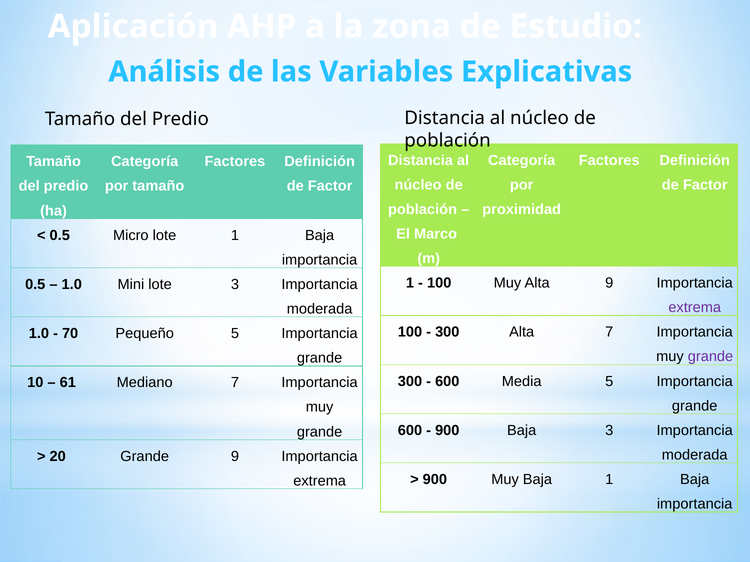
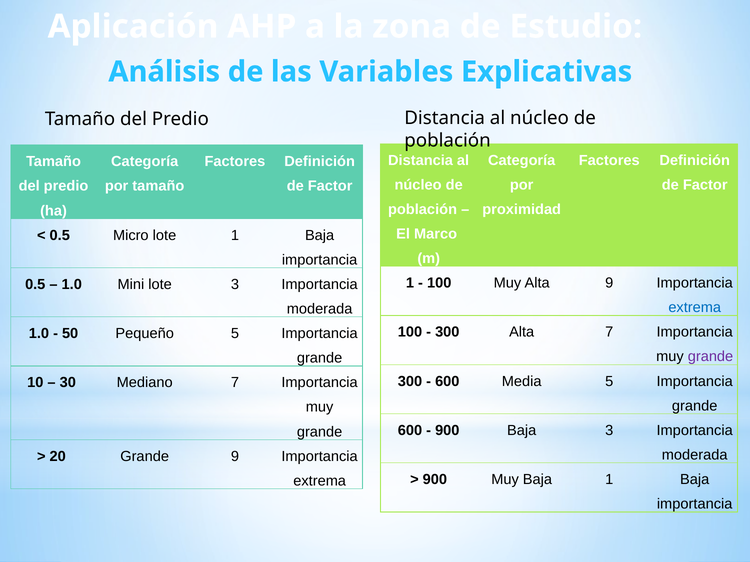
extrema colour: purple -> blue (695, 308)
70: 70 -> 50 (70, 334)
61: 61 -> 30 (68, 383)
